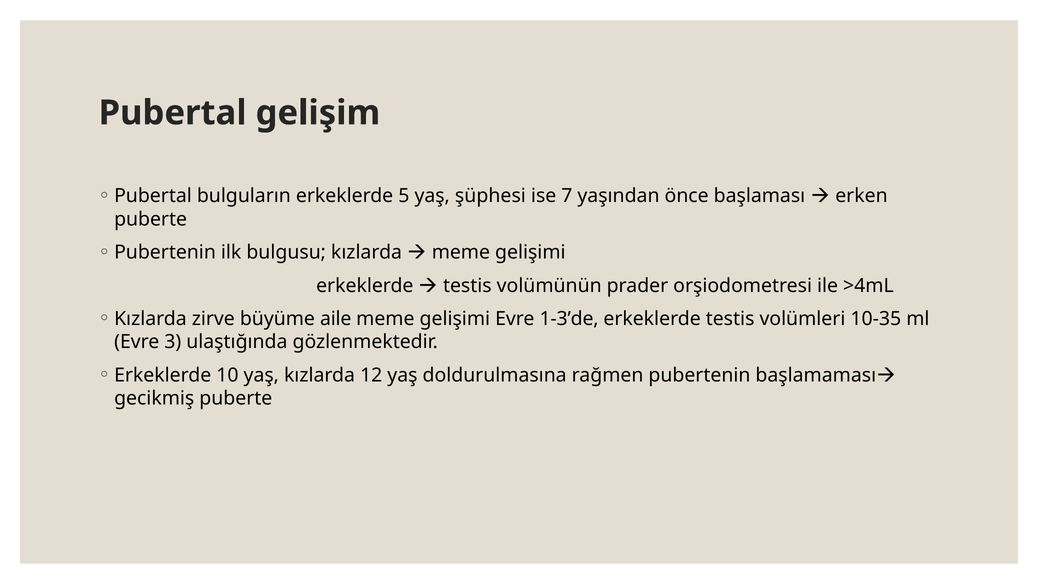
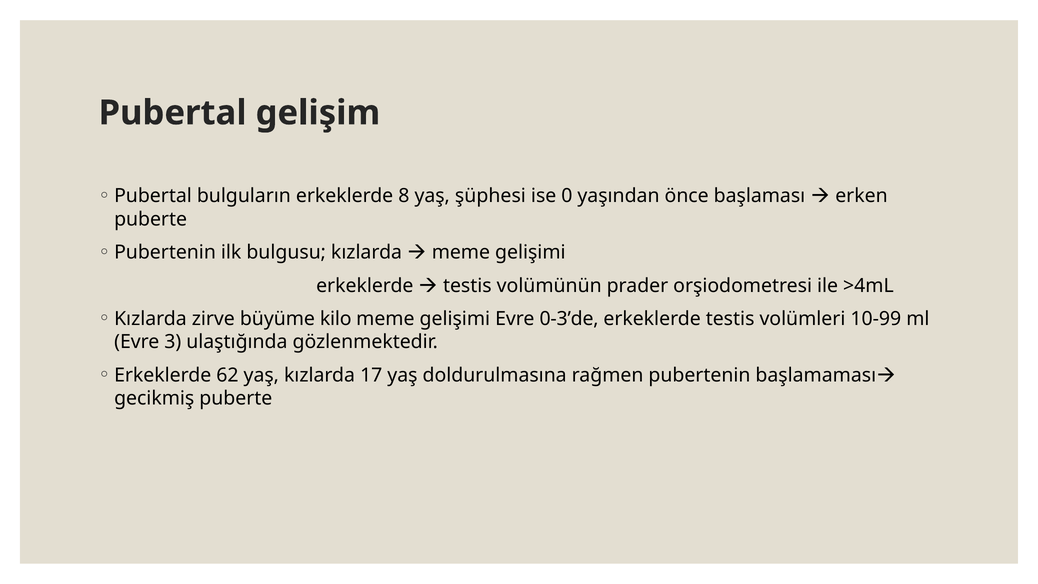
5: 5 -> 8 (404, 196)
7: 7 -> 0 (567, 196)
aile: aile -> kilo (336, 319)
1-3’de: 1-3’de -> 0-3’de (569, 319)
10-35: 10-35 -> 10-99 (876, 319)
10: 10 -> 62 (227, 375)
12: 12 -> 17 (371, 375)
